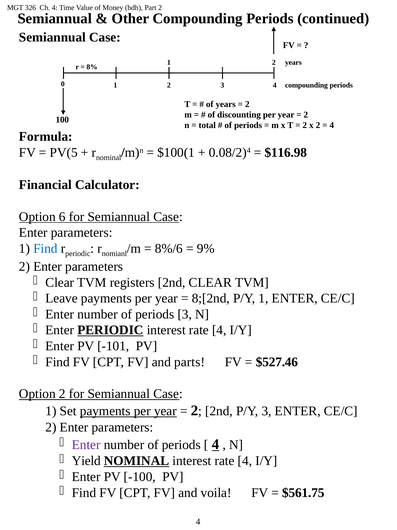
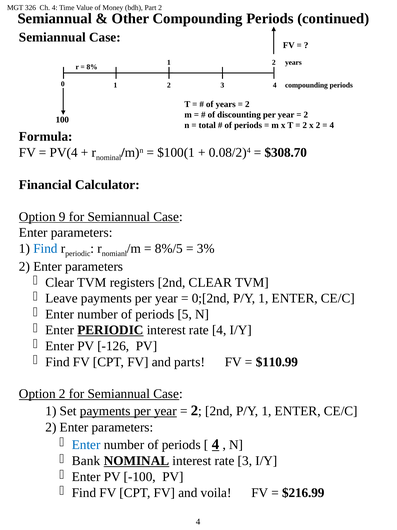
PV(5: PV(5 -> PV(4 (64, 152)
$116.98: $116.98 -> $308.70 (286, 152)
6: 6 -> 9 (62, 216)
8%/6: 8%/6 -> 8%/5 (169, 248)
9%: 9% -> 3% (206, 248)
8;[2nd: 8;[2nd -> 0;[2nd (211, 298)
periods 3: 3 -> 5 (185, 314)
-101: -101 -> -126 (113, 346)
$527.46: $527.46 -> $110.99 (277, 361)
2nd P/Y 3: 3 -> 1 (266, 411)
Enter colour: purple -> blue (86, 444)
Yield: Yield -> Bank (86, 460)
NOMINAL interest rate 4: 4 -> 3 (245, 460)
$561.75: $561.75 -> $216.99 (303, 492)
